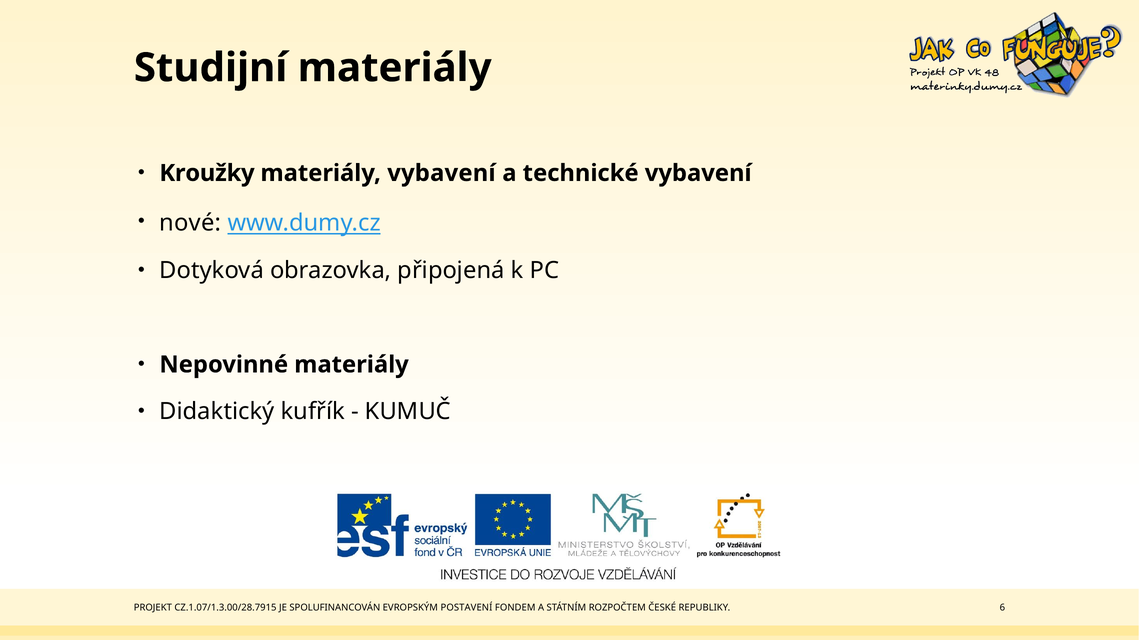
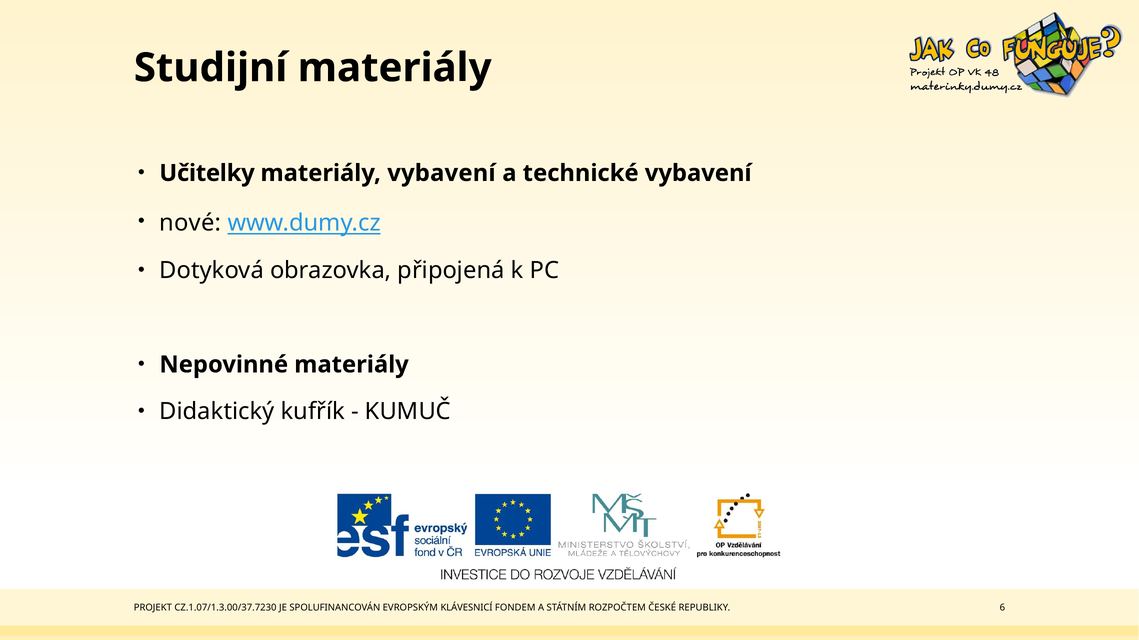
Kroužky: Kroužky -> Učitelky (207, 173)
CZ.1.07/1.3.00/28.7915: CZ.1.07/1.3.00/28.7915 -> CZ.1.07/1.3.00/37.7230 (226, 608)
POSTAVENÍ: POSTAVENÍ -> KLÁVESNICÍ (467, 608)
